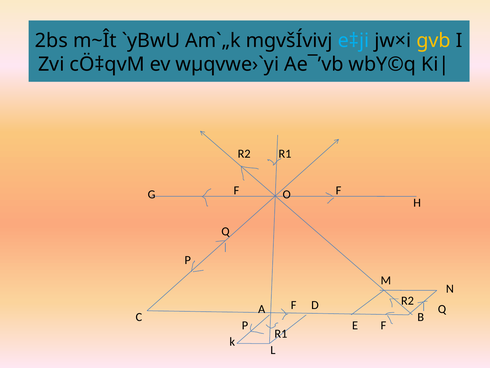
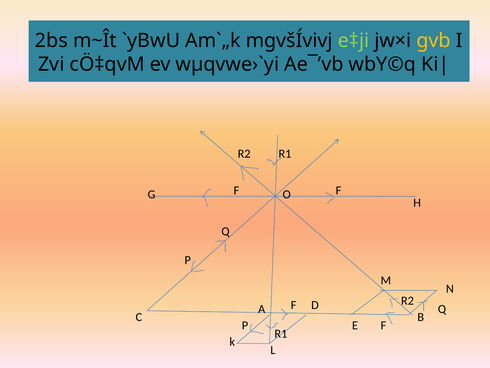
e‡ji colour: light blue -> light green (354, 41)
